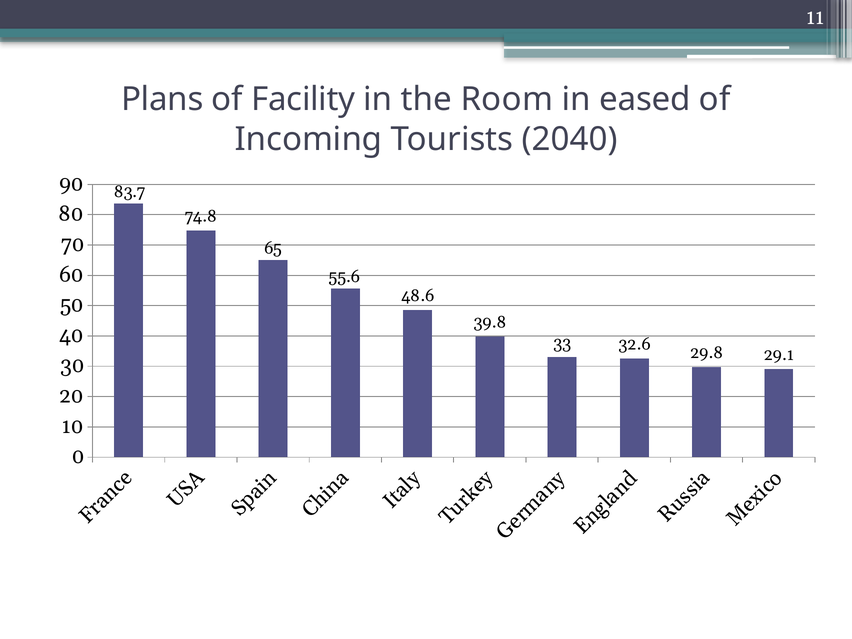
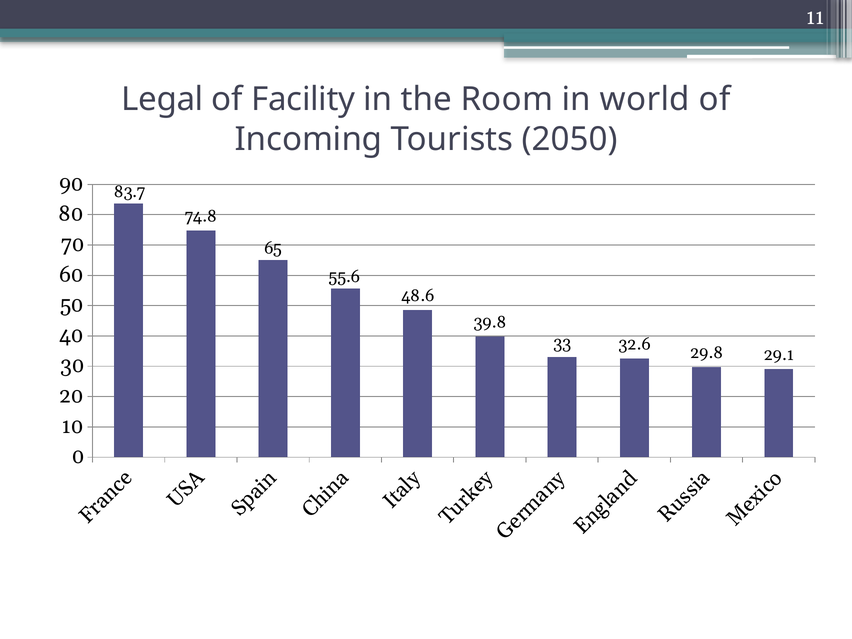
Plans: Plans -> Legal (162, 100)
eased: eased -> world (645, 100)
2040: 2040 -> 2050 (570, 139)
